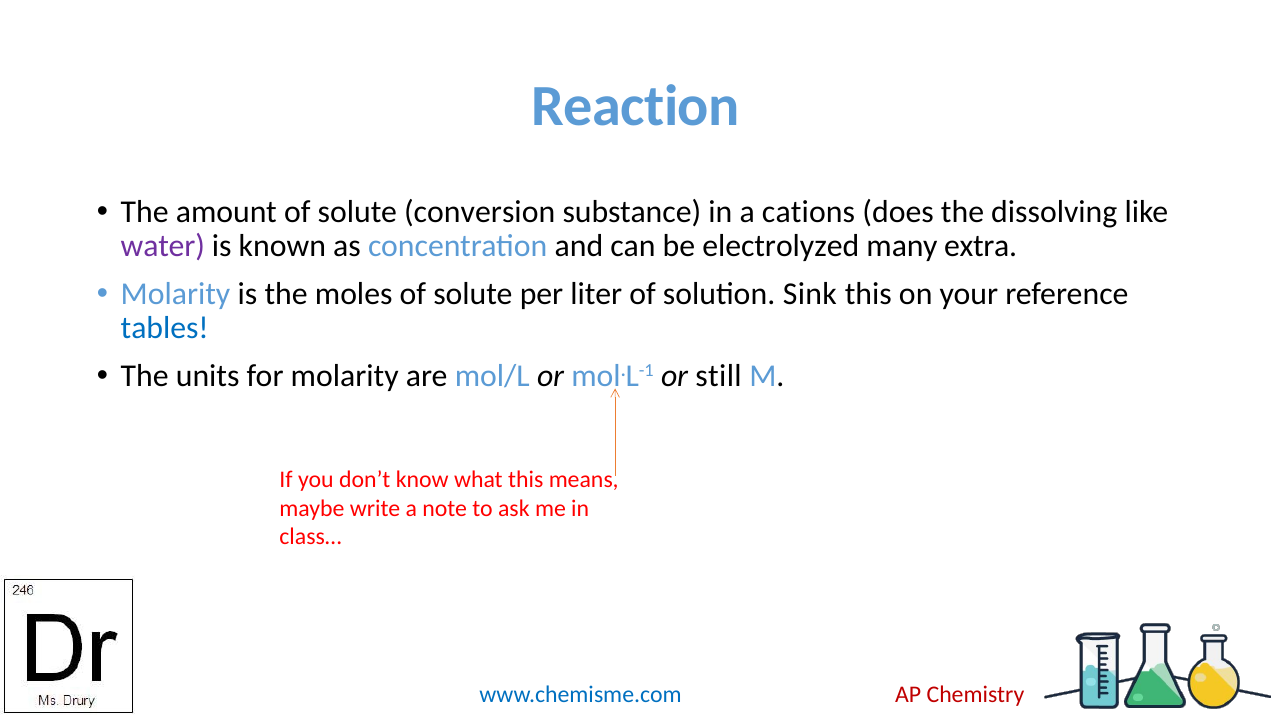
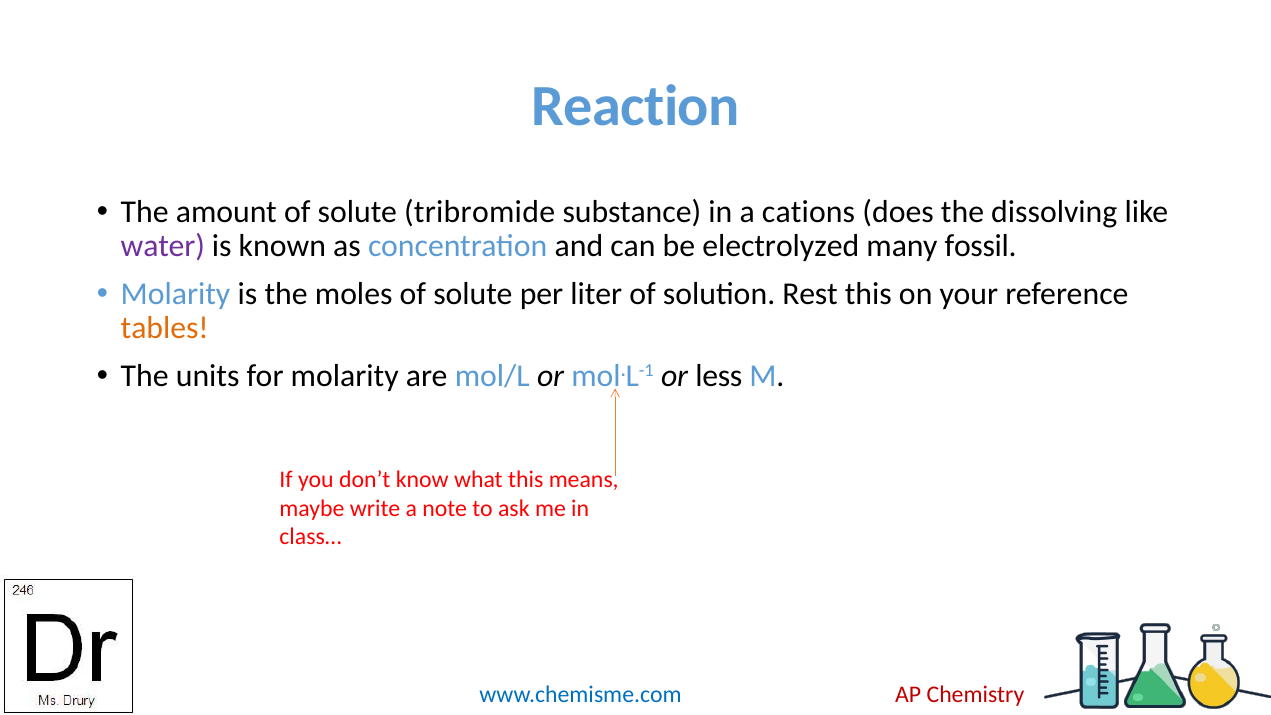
conversion: conversion -> tribromide (480, 212)
extra: extra -> fossil (981, 246)
Sink: Sink -> Rest (810, 294)
tables colour: blue -> orange (165, 328)
still: still -> less (719, 376)
